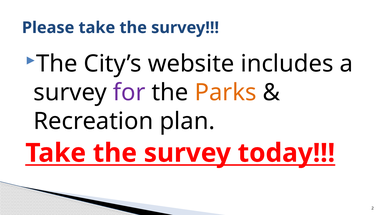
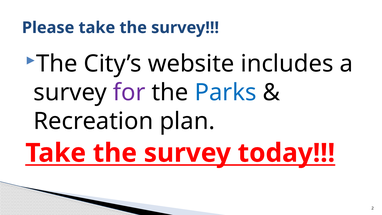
Parks colour: orange -> blue (226, 92)
